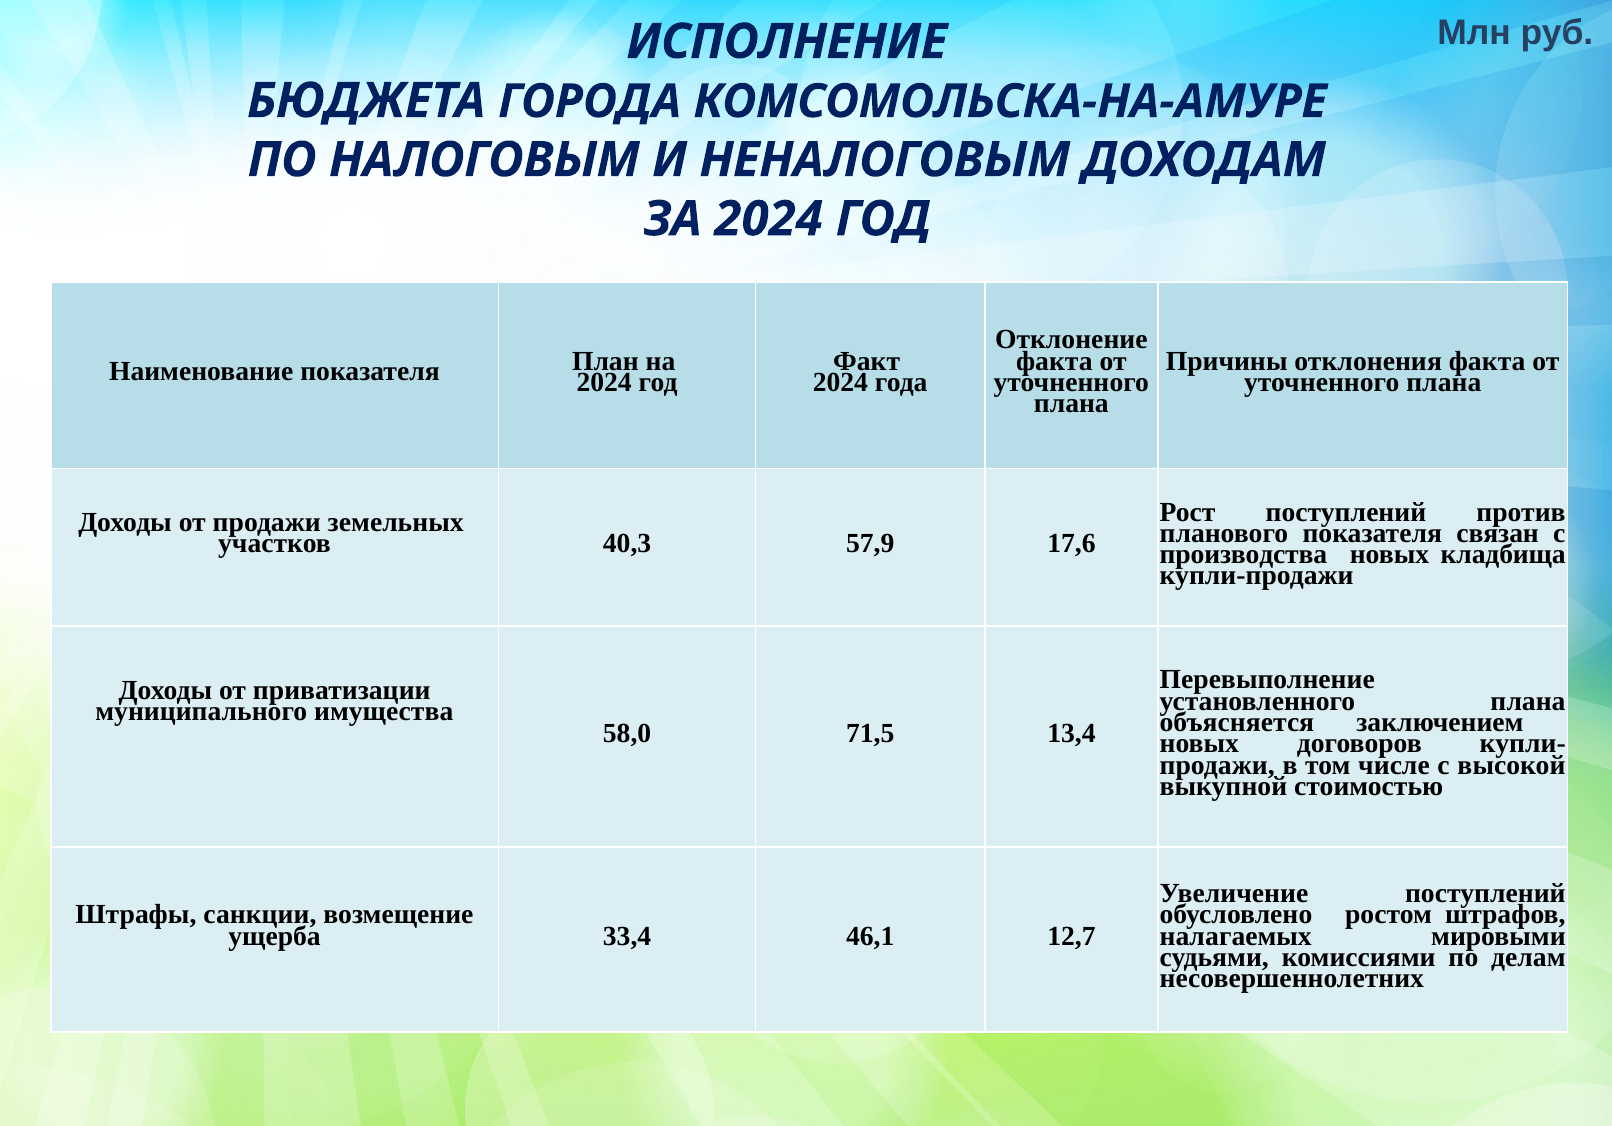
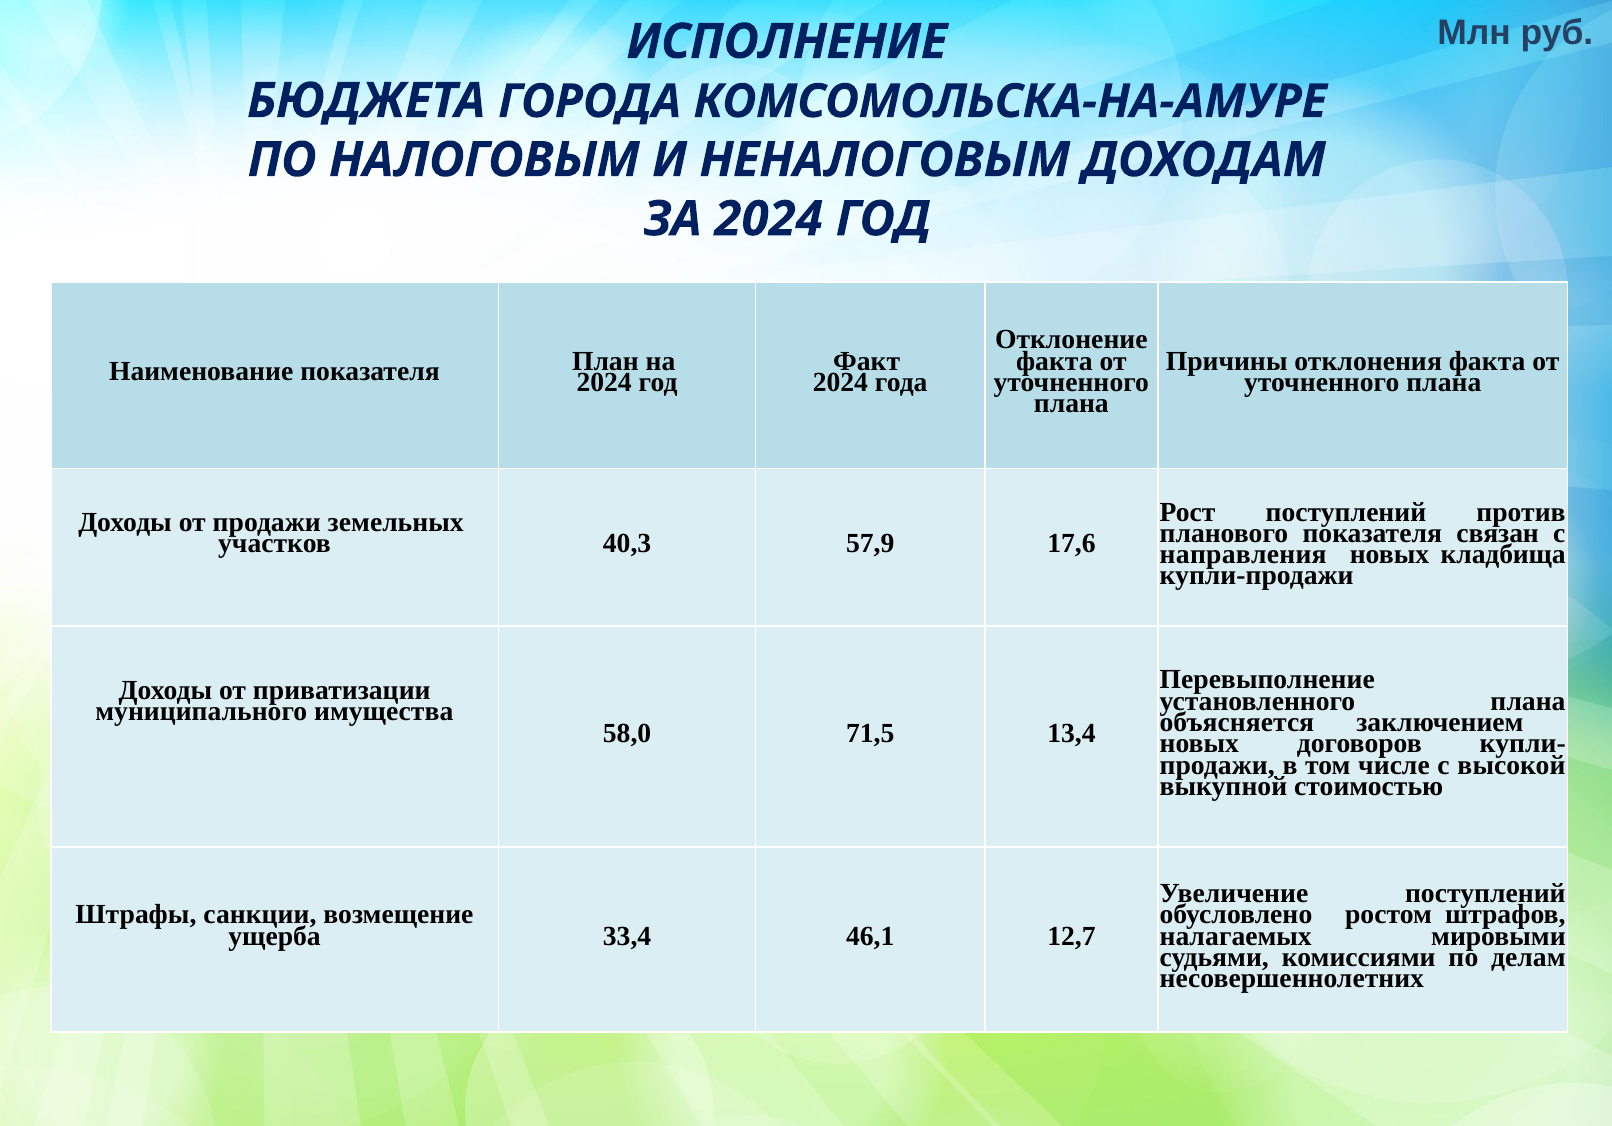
производства: производства -> направления (1243, 555)
